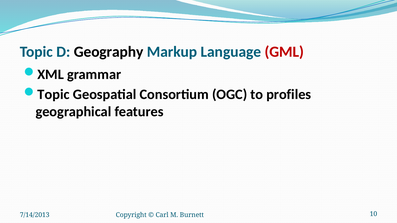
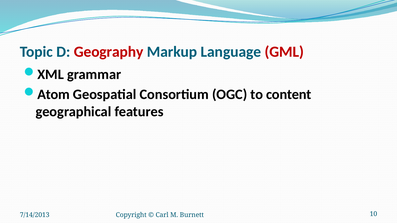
Geography colour: black -> red (109, 52)
Topic: Topic -> Atom (54, 95)
profiles: profiles -> content (289, 95)
